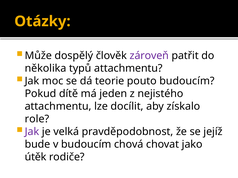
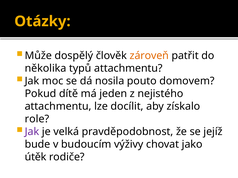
zároveň colour: purple -> orange (149, 56)
teorie: teorie -> nosila (110, 81)
pouto budoucím: budoucím -> domovem (187, 81)
chová: chová -> výživy (129, 145)
